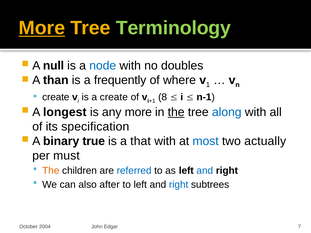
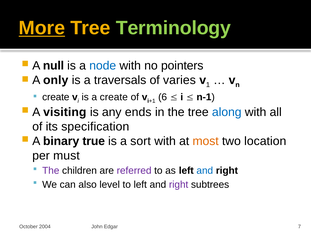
doubles: doubles -> pointers (182, 66)
than: than -> only (56, 80)
frequently: frequently -> traversals (120, 80)
where: where -> varies (179, 80)
8: 8 -> 6 (163, 97)
longest: longest -> visiting (65, 112)
any more: more -> ends (138, 112)
the underline: present -> none (176, 112)
that: that -> sort (141, 141)
most colour: blue -> orange (206, 141)
actually: actually -> location (265, 141)
The colour: orange -> purple (51, 171)
referred colour: blue -> purple (134, 171)
after: after -> level (110, 185)
right colour: blue -> purple (179, 185)
